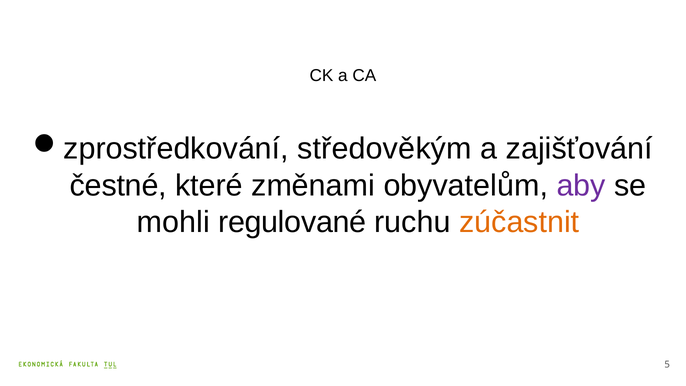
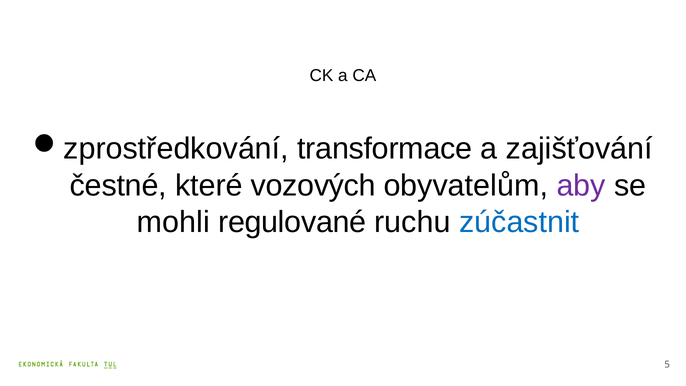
středověkým: středověkým -> transformace (385, 149)
změnami: změnami -> vozových (313, 185)
zúčastnit colour: orange -> blue (519, 222)
